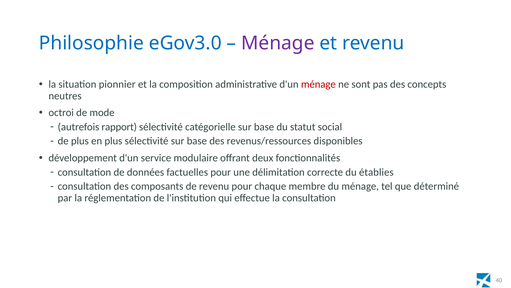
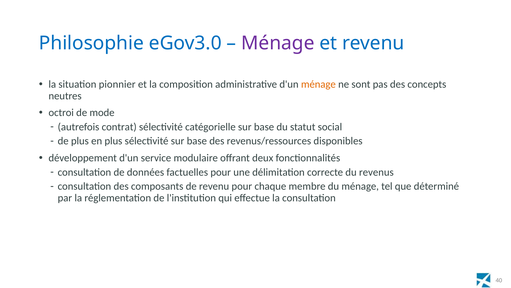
ménage colour: red -> orange (318, 84)
rapport: rapport -> contrat (119, 127)
établies: établies -> revenus (376, 172)
